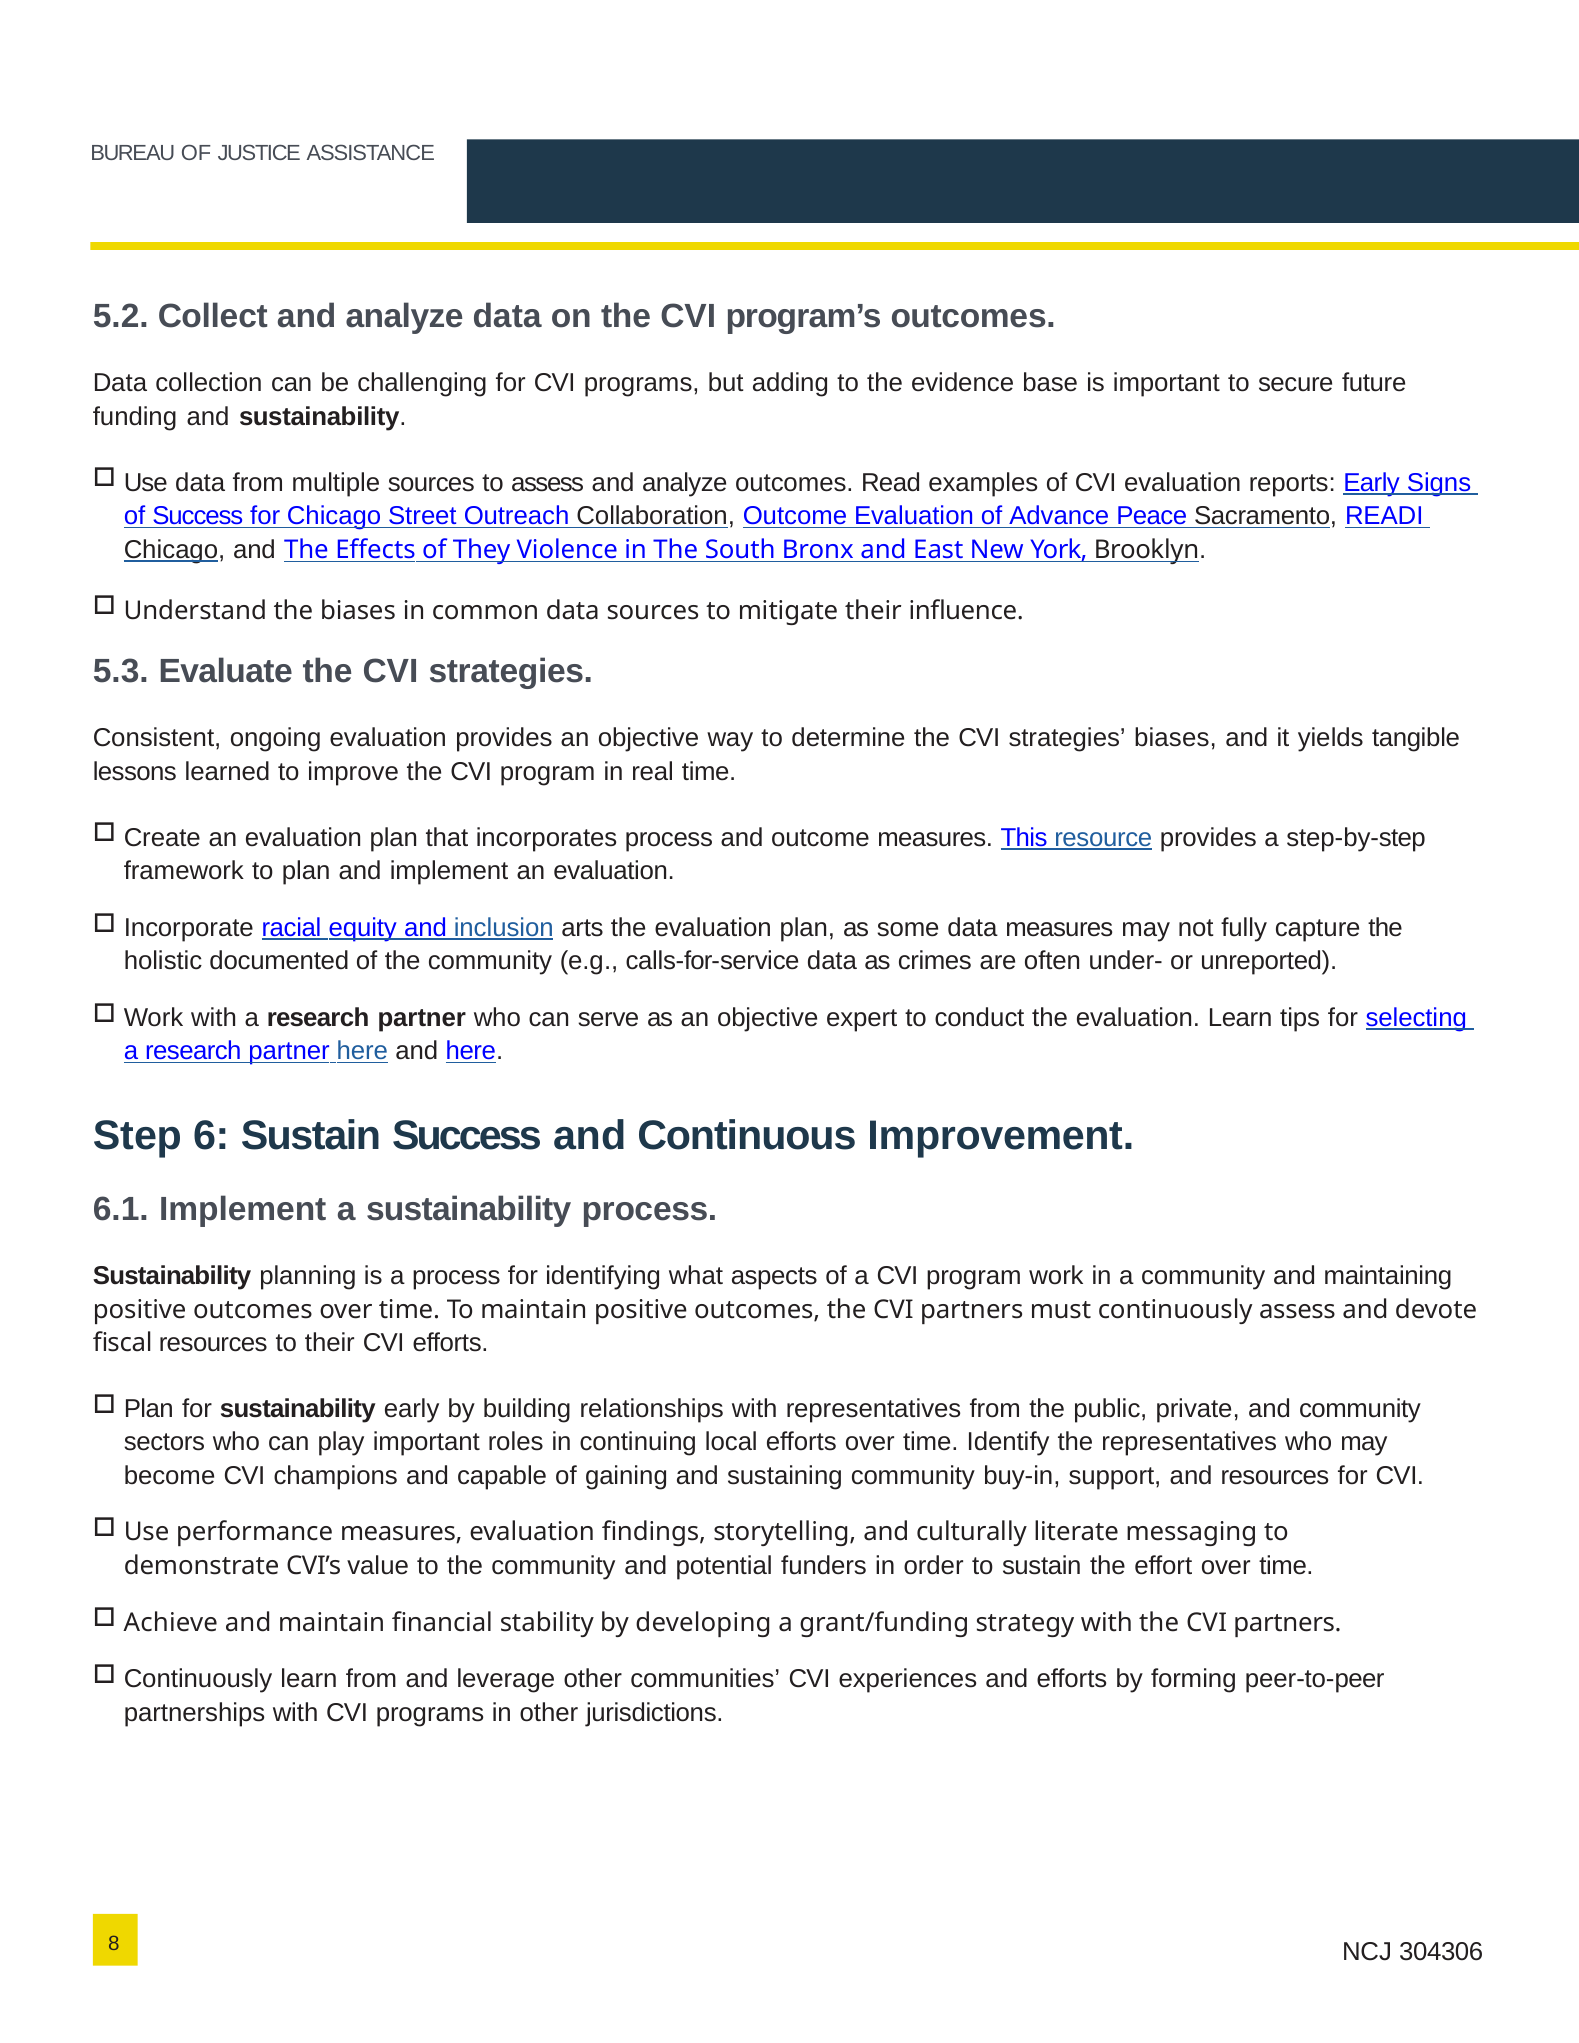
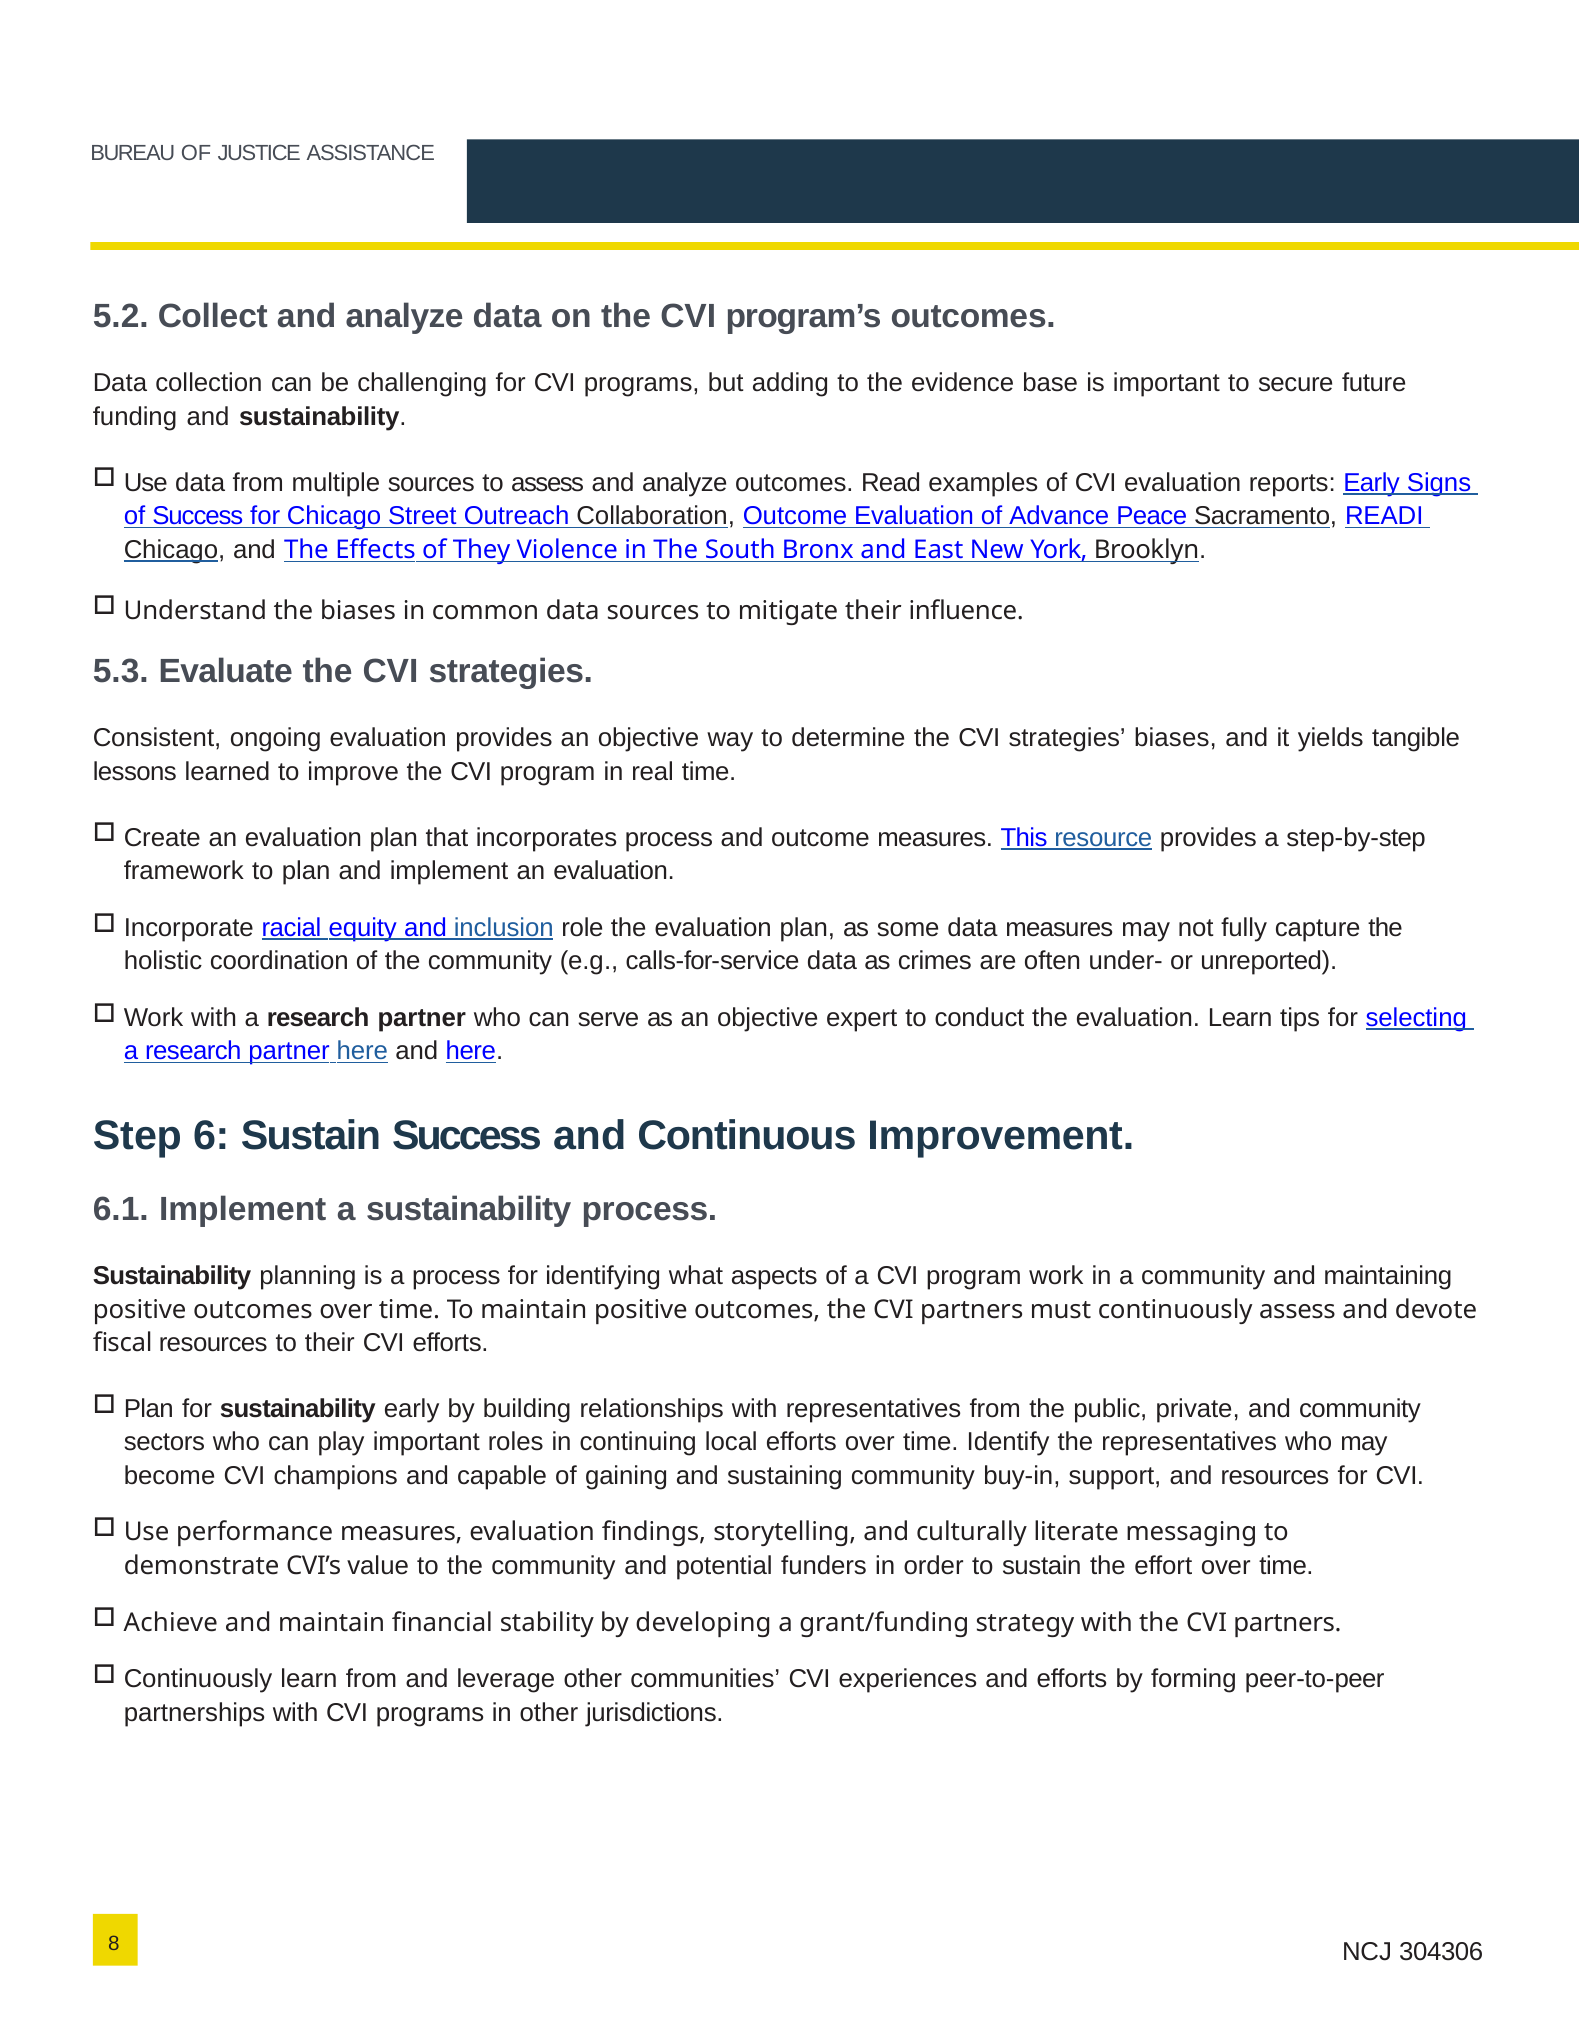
arts: arts -> role (582, 928)
documented: documented -> coordination (279, 961)
